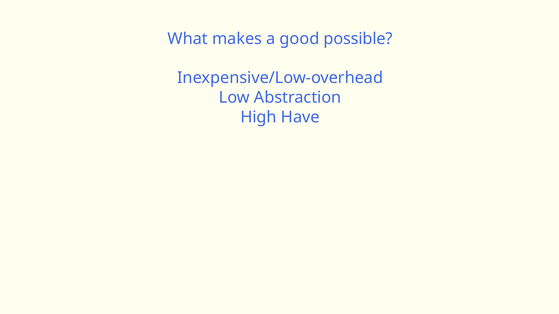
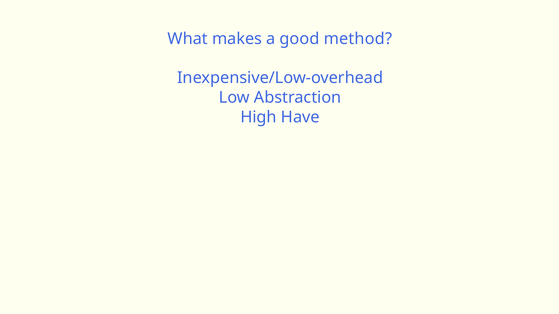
possible: possible -> method (358, 39)
